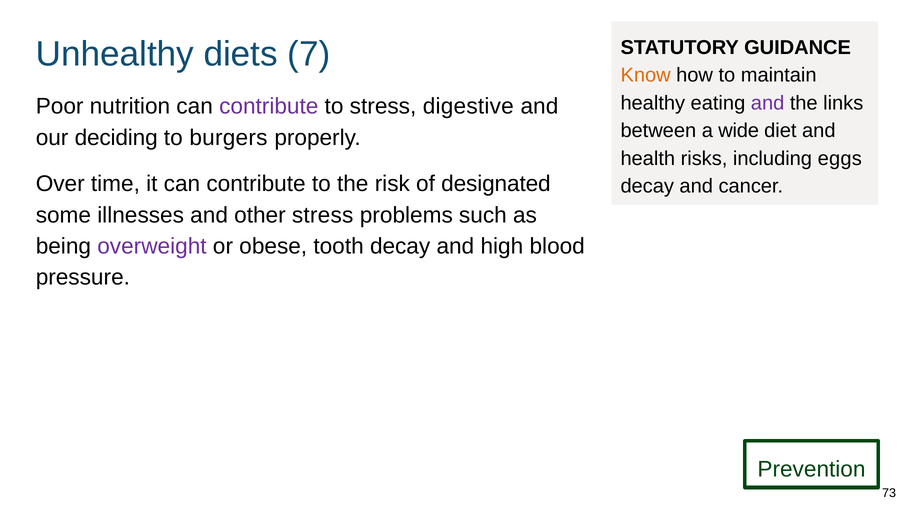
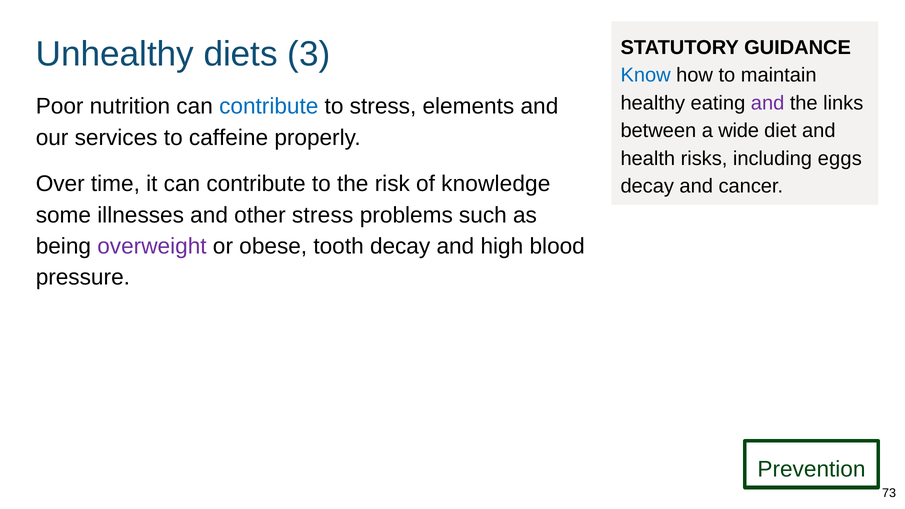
7: 7 -> 3 (309, 54)
Know colour: orange -> blue (646, 75)
contribute colour: purple -> blue (269, 106)
digestive: digestive -> elements (468, 106)
deciding: deciding -> services (116, 138)
burgers: burgers -> caffeine (229, 138)
designated: designated -> knowledge (496, 184)
